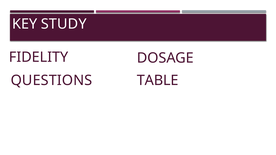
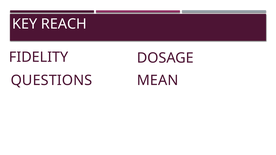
STUDY: STUDY -> REACH (64, 24)
TABLE: TABLE -> MEAN (158, 81)
